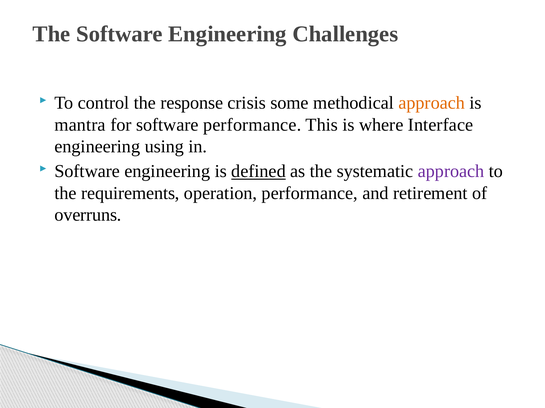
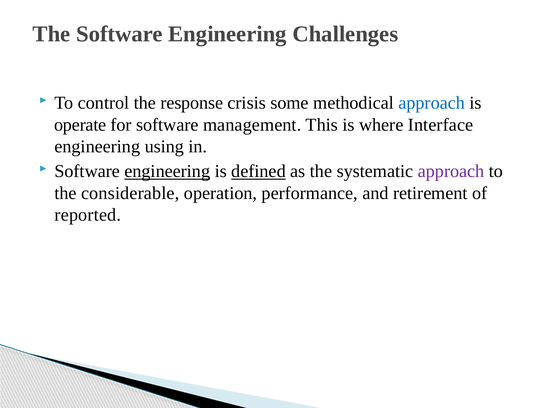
approach colour: orange -> blue (432, 103)
mantra: mantra -> operate (80, 125)
software performance: performance -> management (252, 125)
engineering underline: none -> present (167, 172)
requirements: requirements -> considerable (130, 193)
overruns: overruns -> reported (88, 215)
